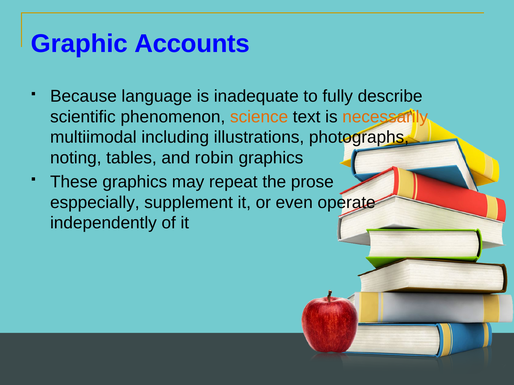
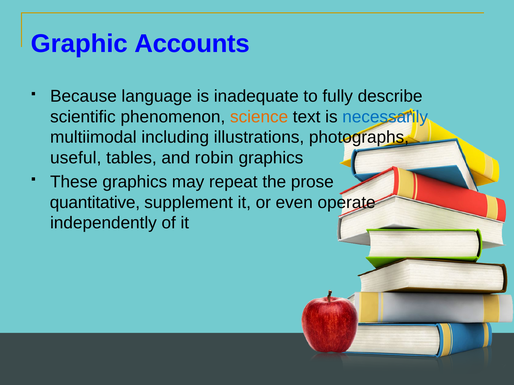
necessarily colour: orange -> blue (385, 117)
noting: noting -> useful (76, 158)
esppecially: esppecially -> quantitative (95, 203)
